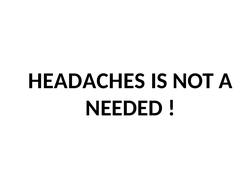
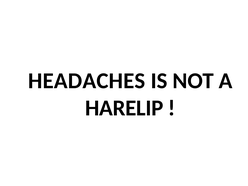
NEEDED: NEEDED -> HARELIP (124, 108)
